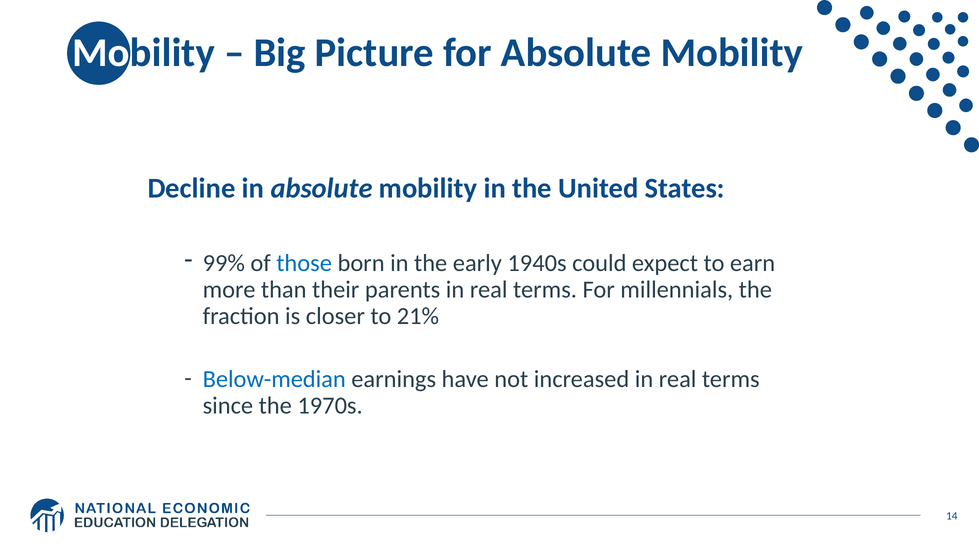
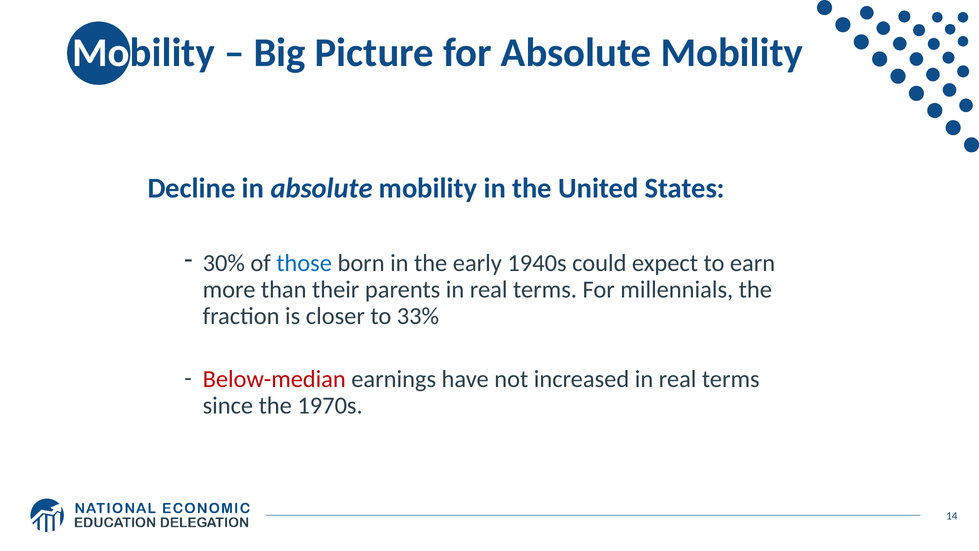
99%: 99% -> 30% (224, 263)
21%: 21% -> 33% (418, 316)
Below-median colour: blue -> red (274, 379)
